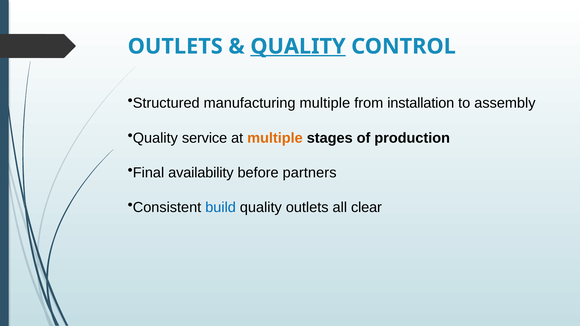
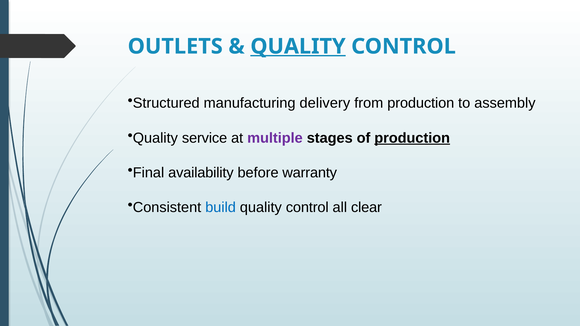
manufacturing multiple: multiple -> delivery (325, 103)
from installation: installation -> production (421, 103)
multiple colour: orange -> purple (275, 138)
production underline: none -> present (412, 138)
partners: partners -> warranty (310, 173)
outlets: outlets -> control (307, 208)
